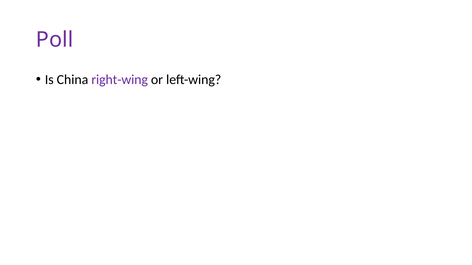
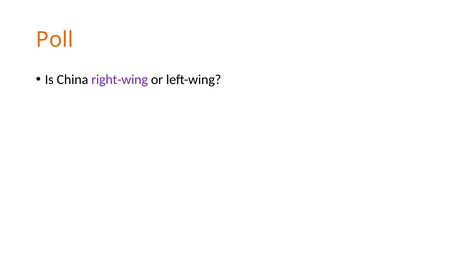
Poll colour: purple -> orange (55, 40)
